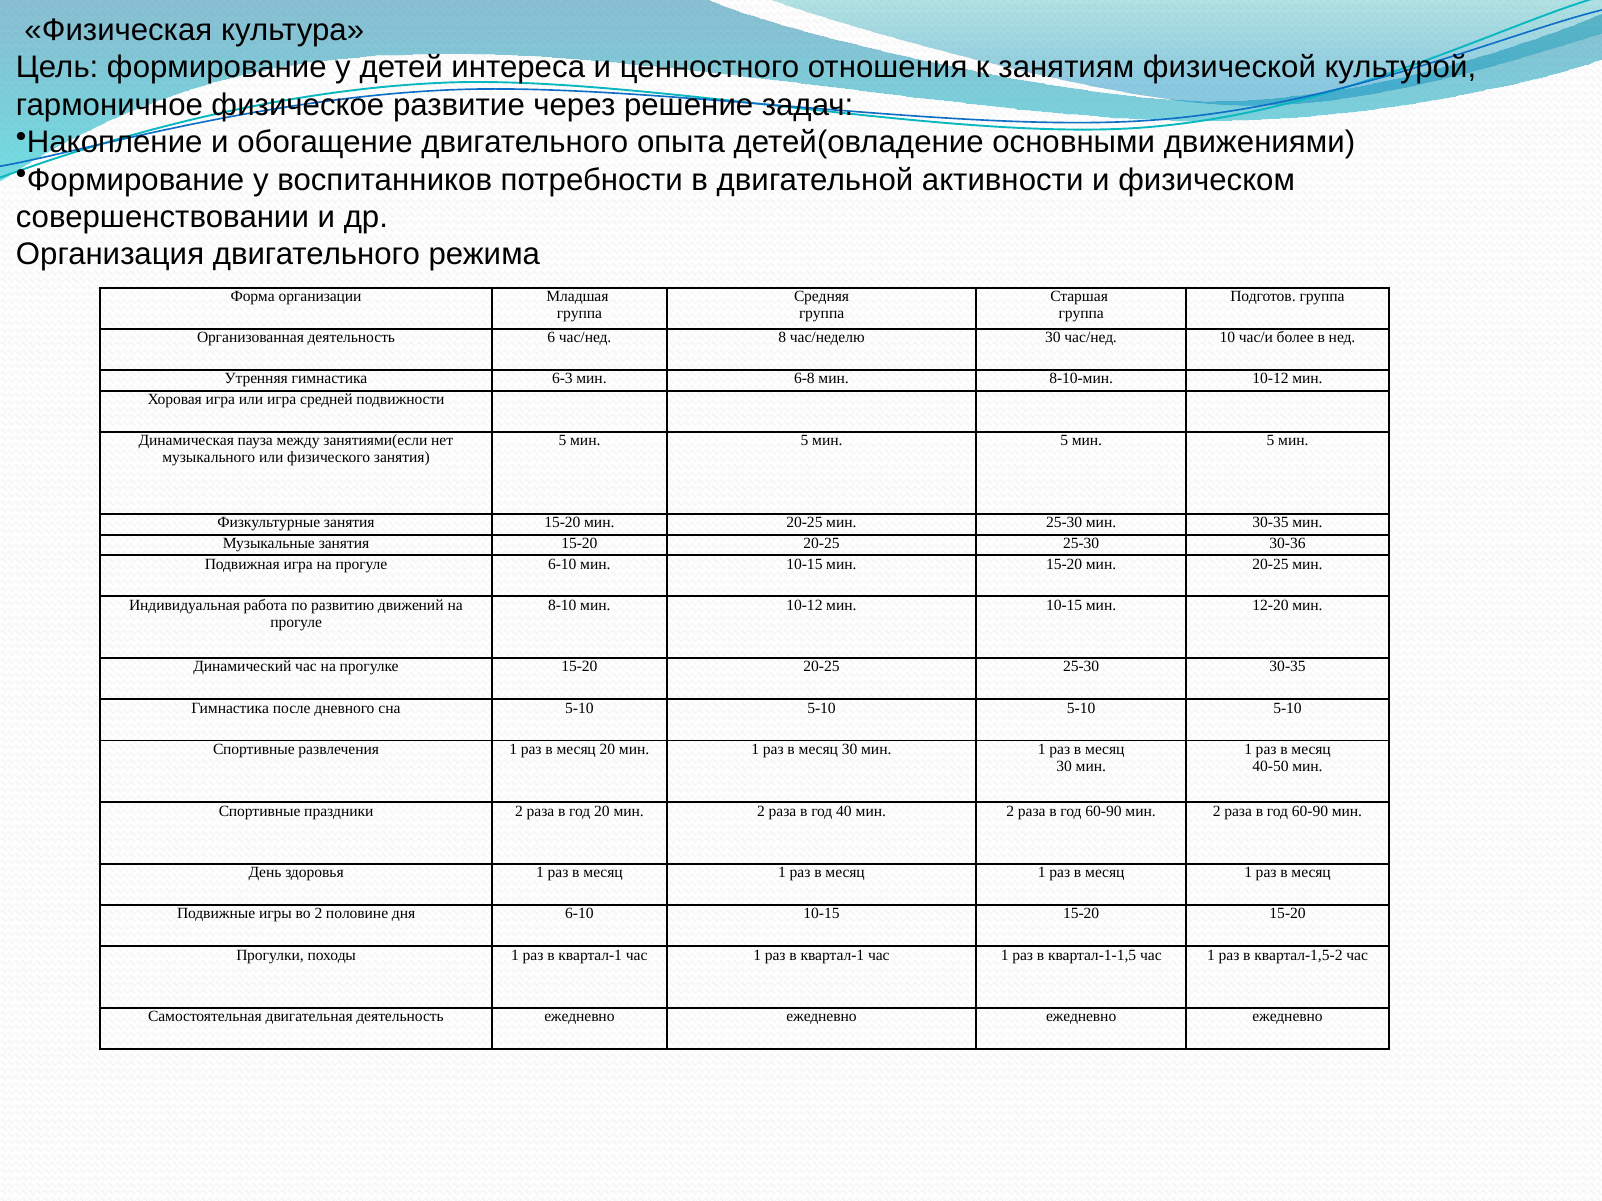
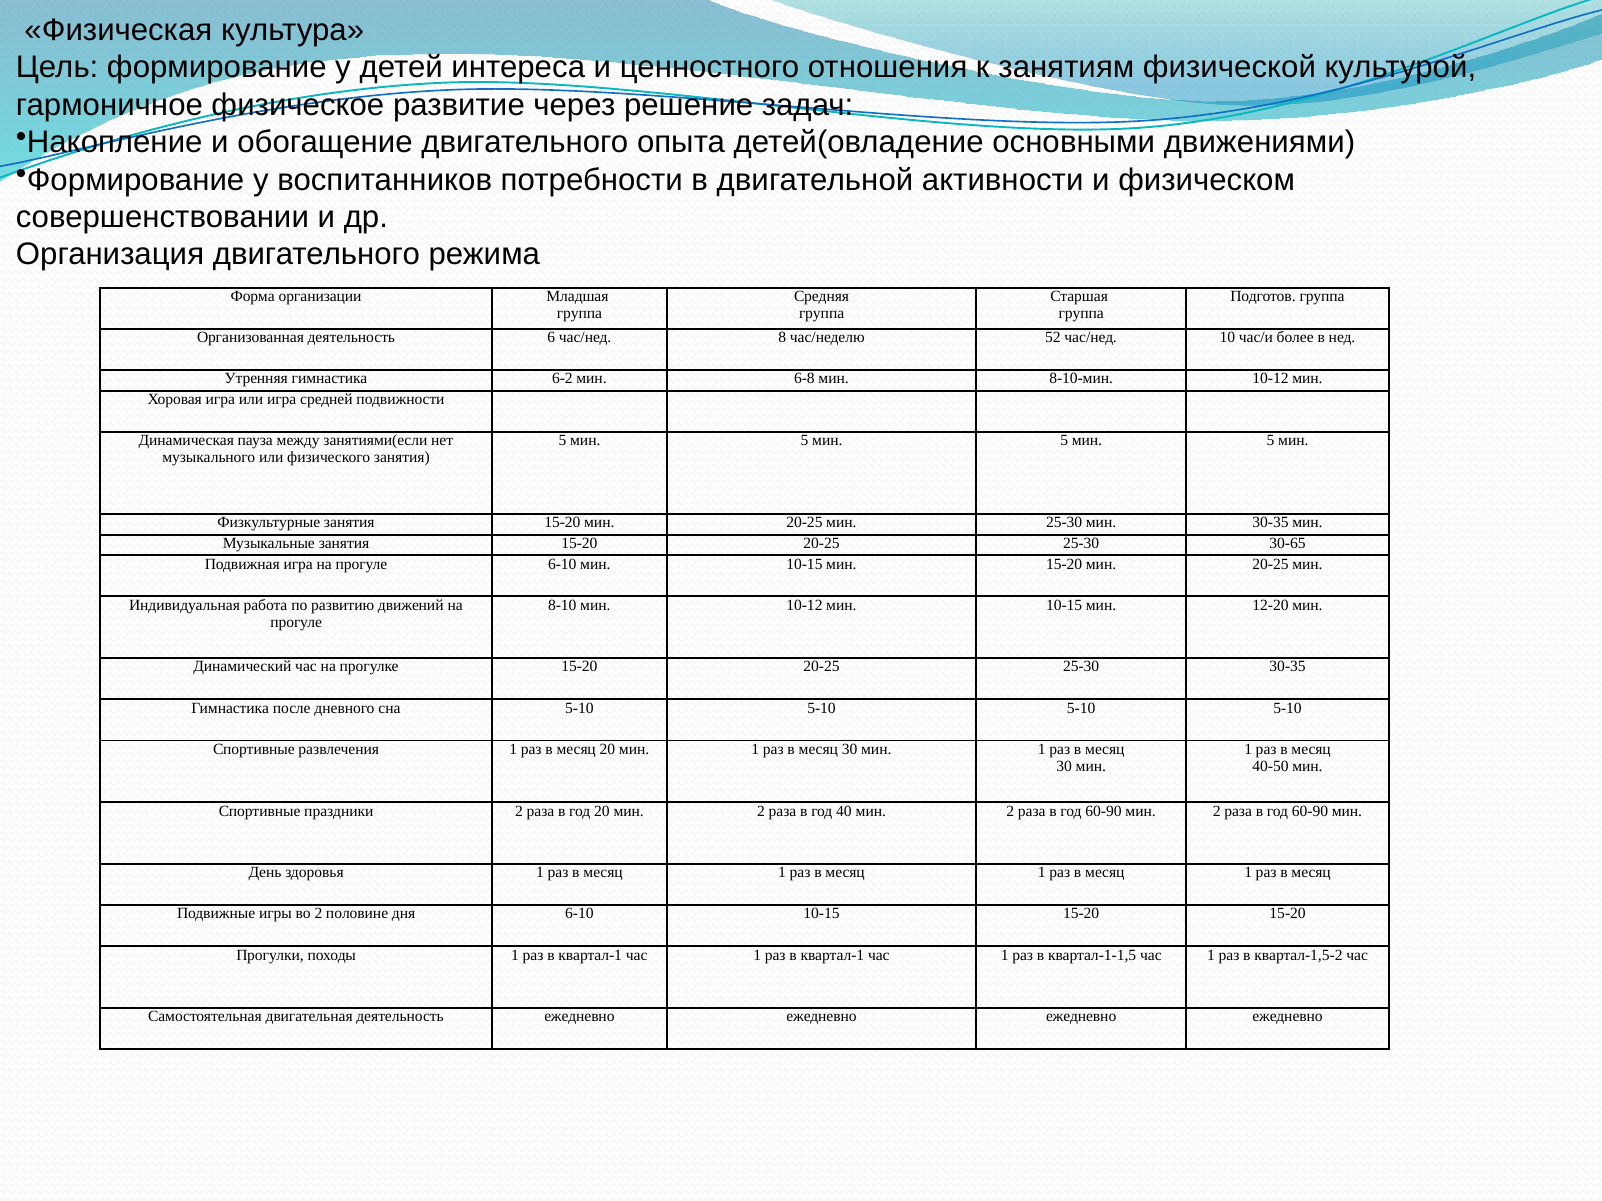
час/неделю 30: 30 -> 52 (1053, 338)
6-3: 6-3 -> 6-2 (562, 379)
30-36: 30-36 -> 30-65 (1288, 544)
